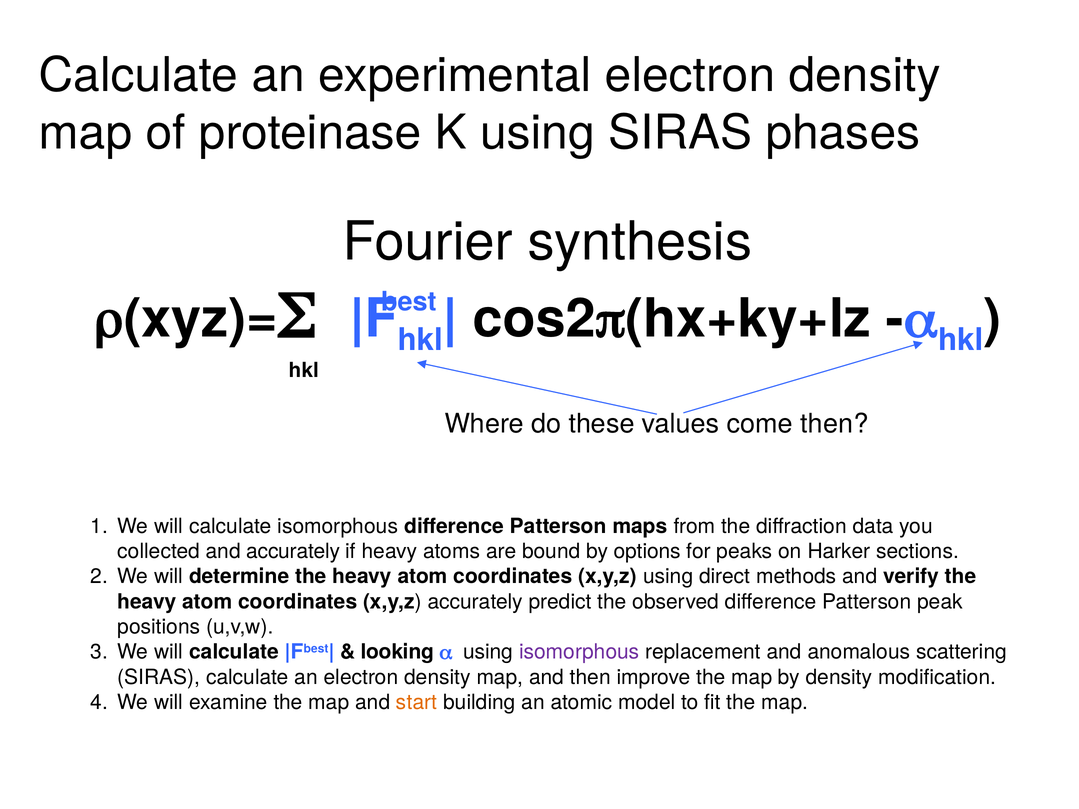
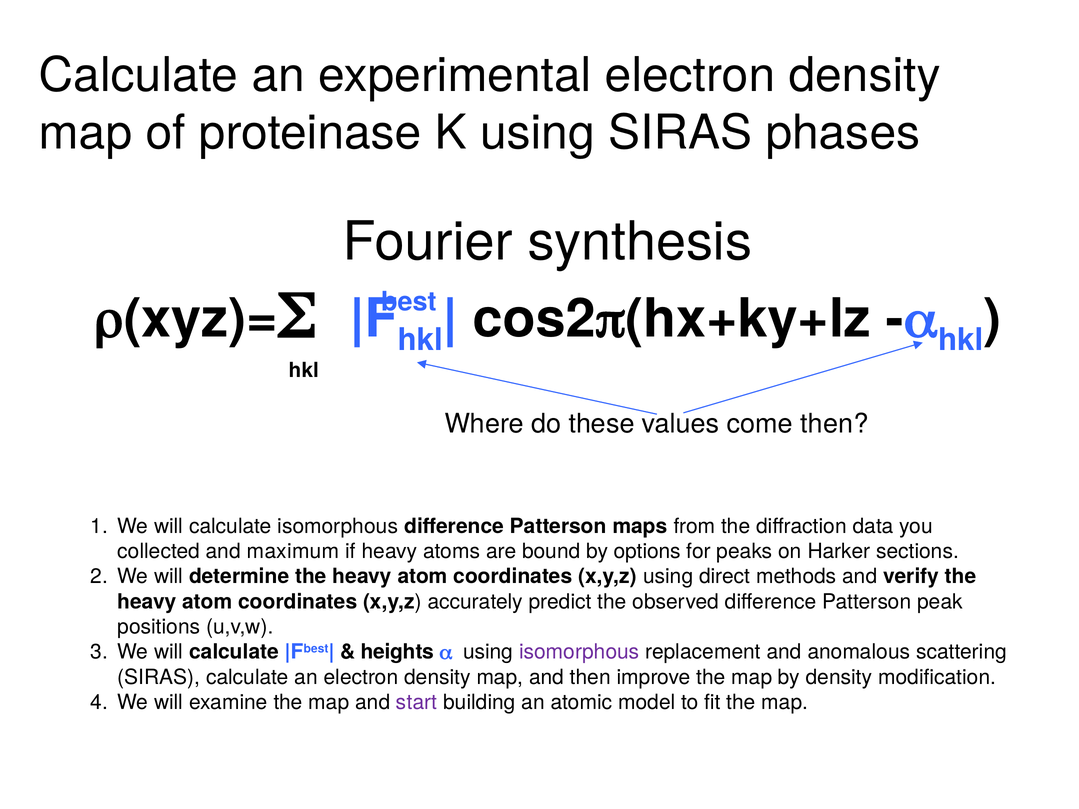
and accurately: accurately -> maximum (293, 551)
looking: looking -> heights (397, 652)
start colour: orange -> purple (417, 703)
